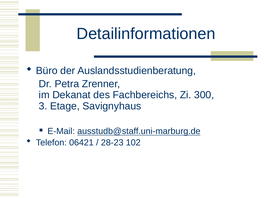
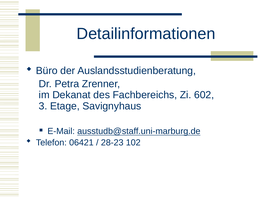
300: 300 -> 602 (204, 95)
